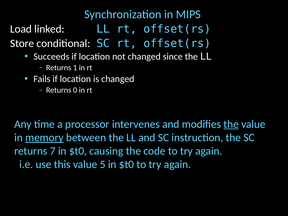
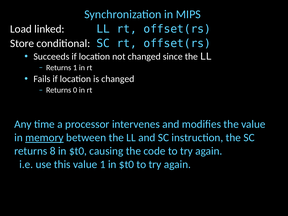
the underline: present -> none (231, 124)
7: 7 -> 8 (53, 151)
value 5: 5 -> 1 (103, 164)
